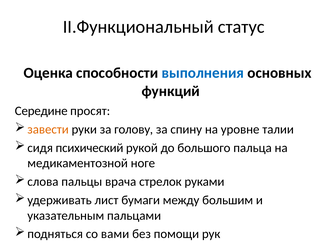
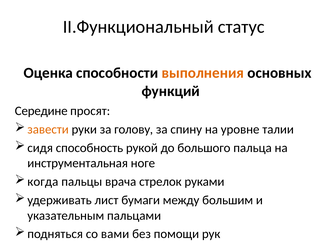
выполнения colour: blue -> orange (203, 73)
психический: психический -> способность (89, 148)
медикаментозной: медикаментозной -> инструментальная (78, 164)
слова: слова -> когда (43, 182)
